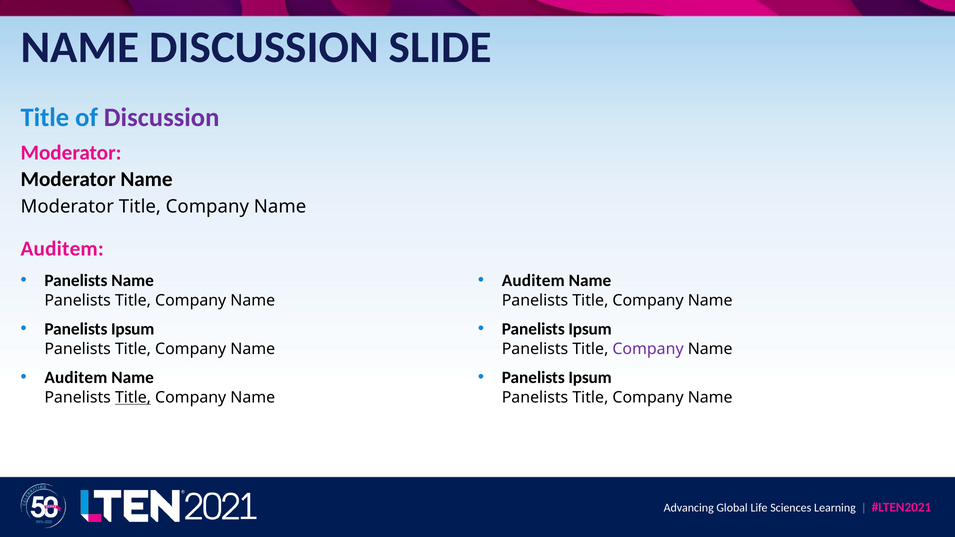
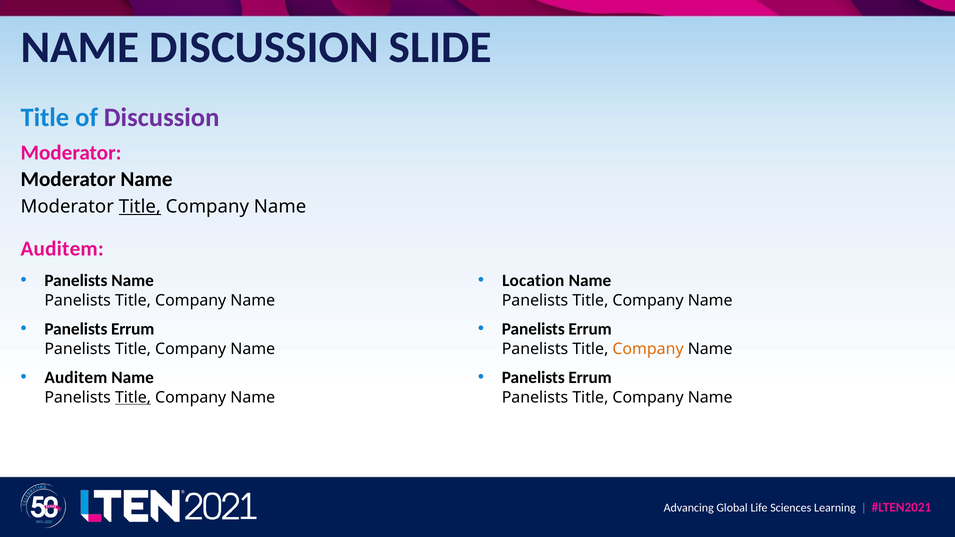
Title underline: none -> present (140, 207)
Auditem: Auditem -> Location (533, 281)
Ipsum: Ipsum -> Errum (133, 329)
Ipsum: Ipsum -> Errum (590, 329)
Company colour: purple -> orange (648, 349)
Ipsum: Ipsum -> Errum (590, 378)
